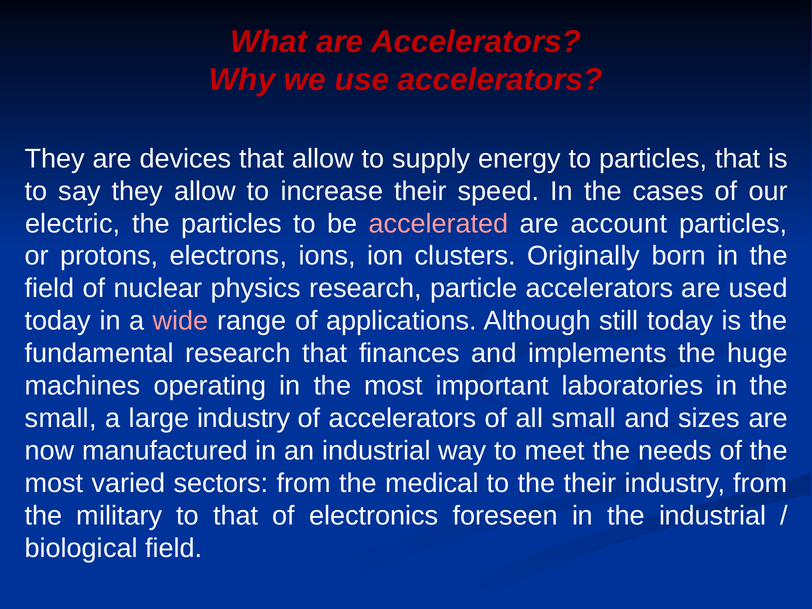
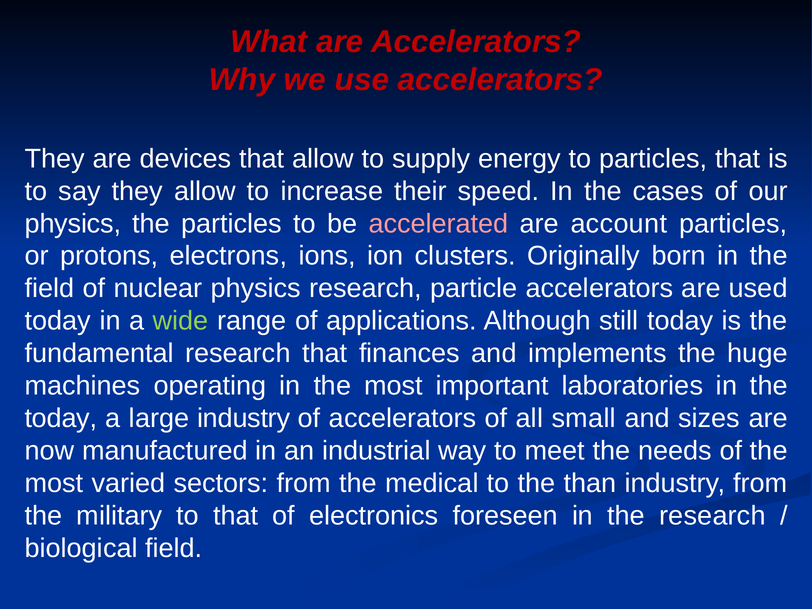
electric: electric -> physics (73, 224)
wide colour: pink -> light green (181, 321)
small: small -> today (61, 418)
the their: their -> than (590, 483)
the industrial: industrial -> research (712, 516)
